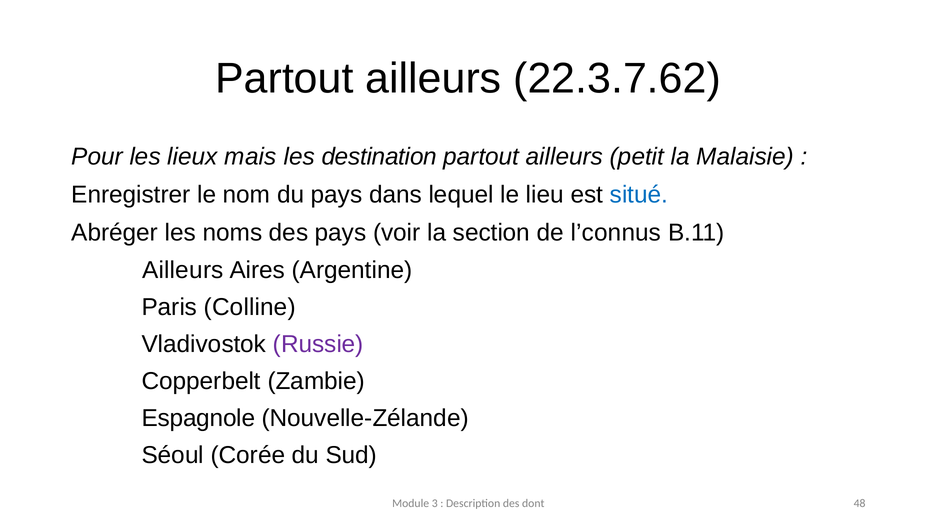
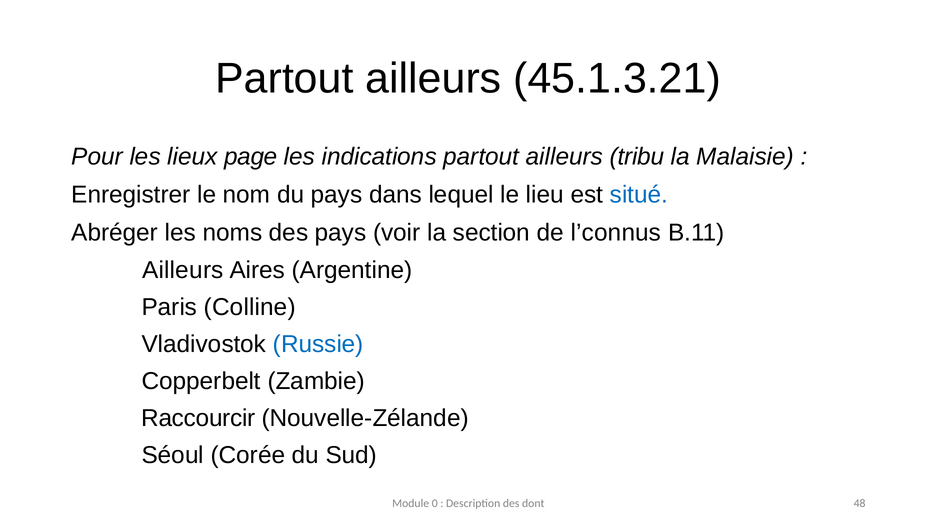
22.3.7.62: 22.3.7.62 -> 45.1.3.21 (617, 79)
mais: mais -> page (251, 157)
destination: destination -> indications (379, 157)
petit: petit -> tribu (637, 157)
Russie colour: purple -> blue (318, 344)
Espagnole: Espagnole -> Raccourcir (198, 418)
3: 3 -> 0 (435, 503)
